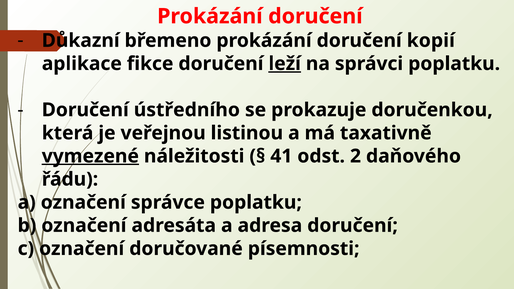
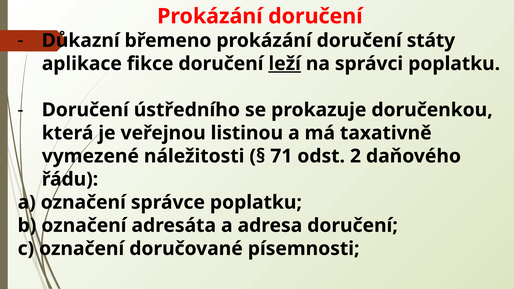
kopií: kopií -> státy (431, 41)
vymezené underline: present -> none (90, 156)
41: 41 -> 71 (281, 156)
